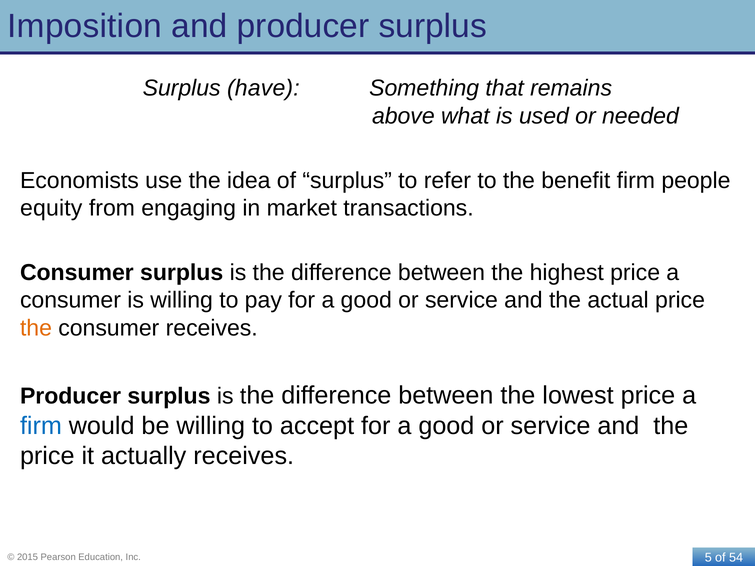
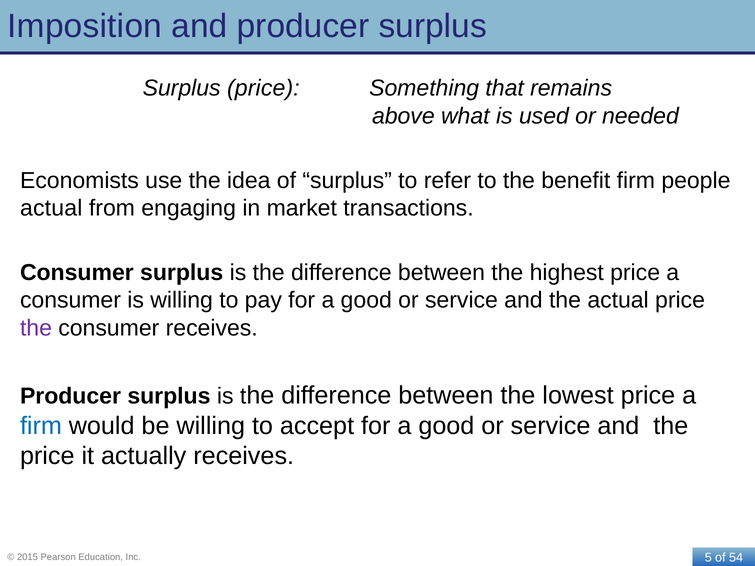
Surplus have: have -> price (263, 88)
equity: equity -> actual (51, 208)
the colour: orange -> purple (36, 328)
